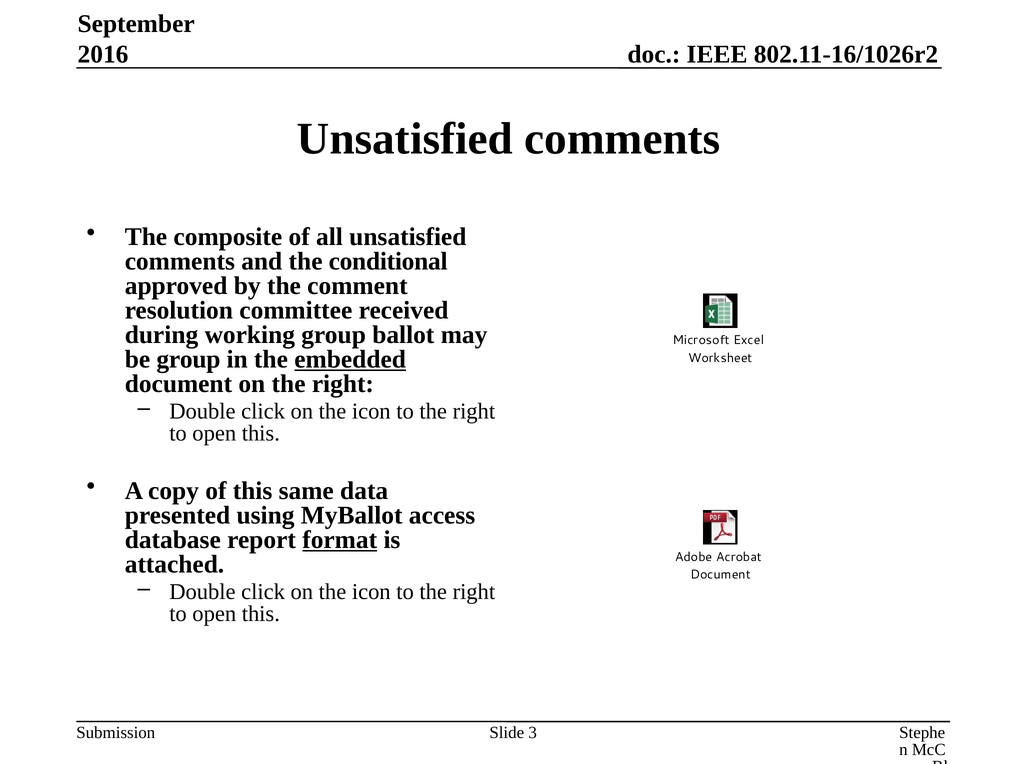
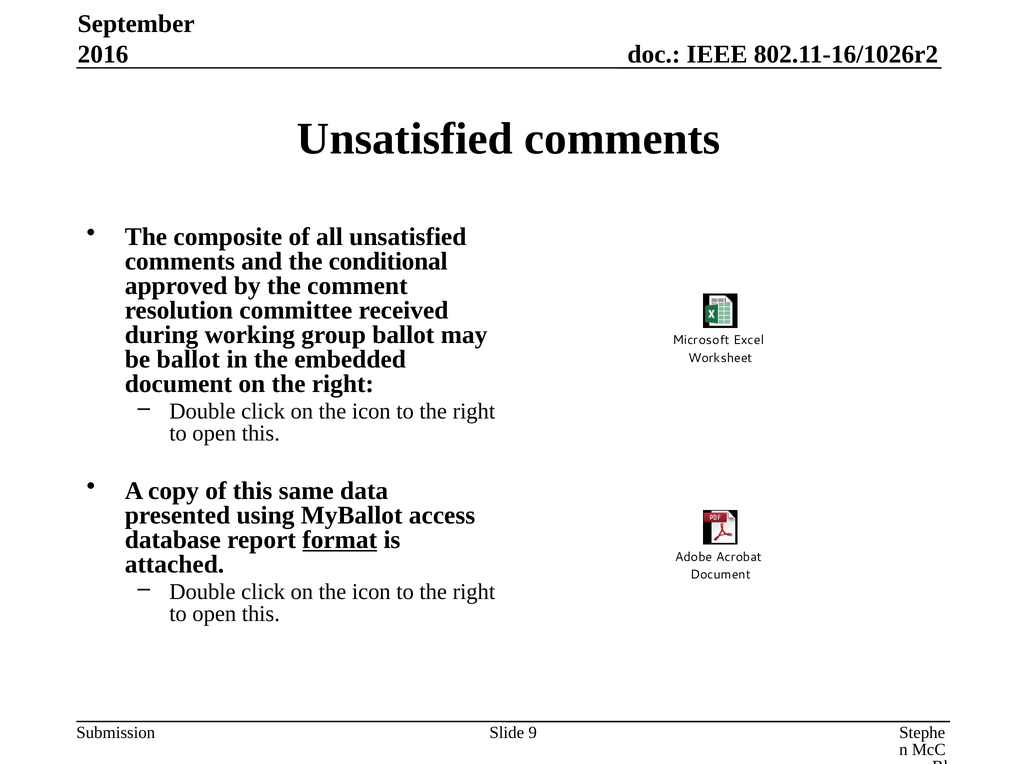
be group: group -> ballot (188, 359)
embedded underline: present -> none (350, 359)
3: 3 -> 9 (533, 732)
